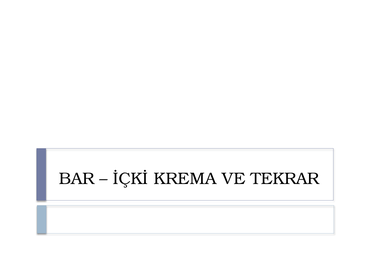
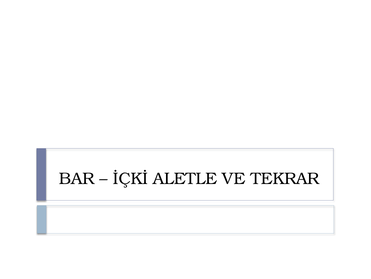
KREMA: KREMA -> ALETLE (185, 178)
